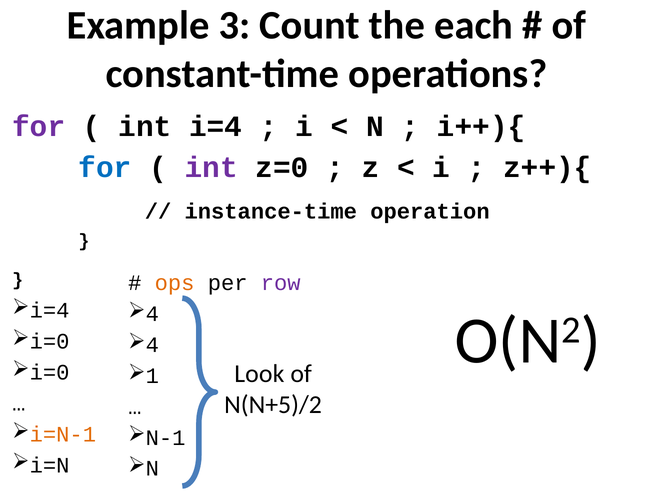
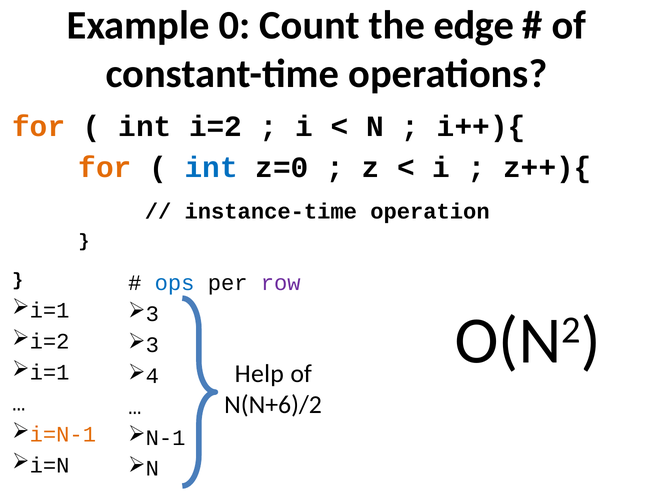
3: 3 -> 0 (234, 25)
each: each -> edge (474, 25)
for colour: purple -> orange (39, 126)
int i=4: i=4 -> i=2 (216, 126)
for colour: blue -> orange (105, 168)
int colour: purple -> blue (211, 168)
ops colour: orange -> blue (175, 283)
i=4: i=4 -> i=1 (50, 311)
4: 4 -> 3 (152, 314)
i=0: i=0 -> i=2 (50, 342)
4: 4 -> 3 (152, 345)
i=0: i=0 -> i=1 (50, 373)
Look: Look -> Help (259, 374)
1: 1 -> 4 (152, 376)
N(N+5)/2: N(N+5)/2 -> N(N+6)/2 (273, 405)
